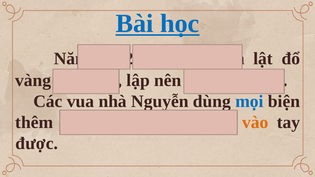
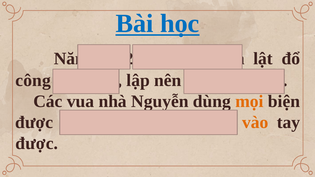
vàng: vàng -> công (33, 80)
mọi colour: blue -> orange (249, 101)
thêm: thêm -> được (34, 122)
